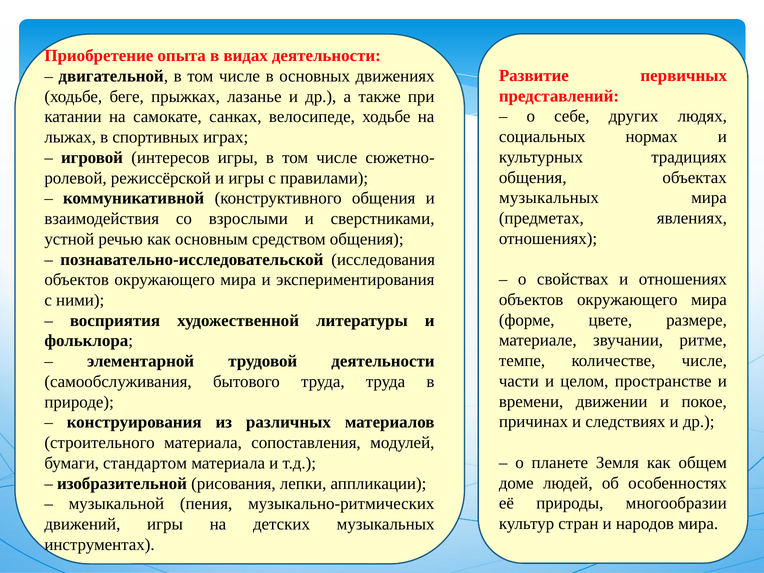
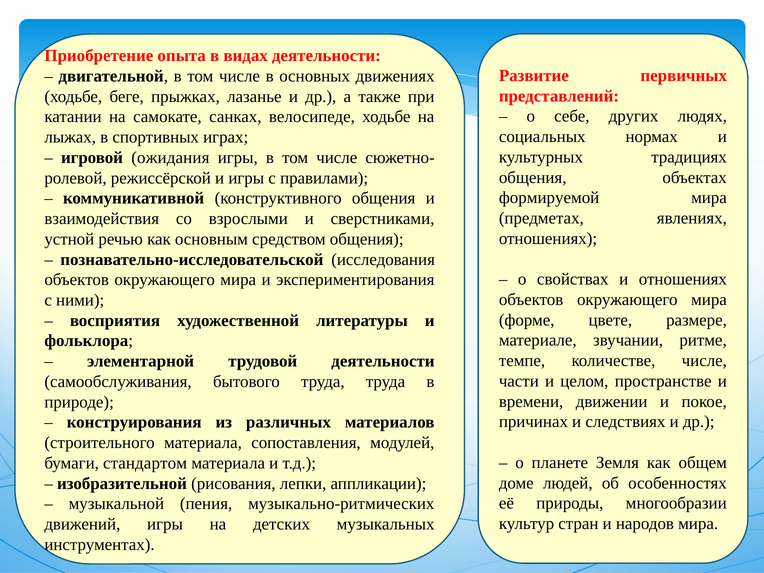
интересов: интересов -> ожидания (170, 158)
музыкальных: музыкальных -> формируемой (549, 198)
